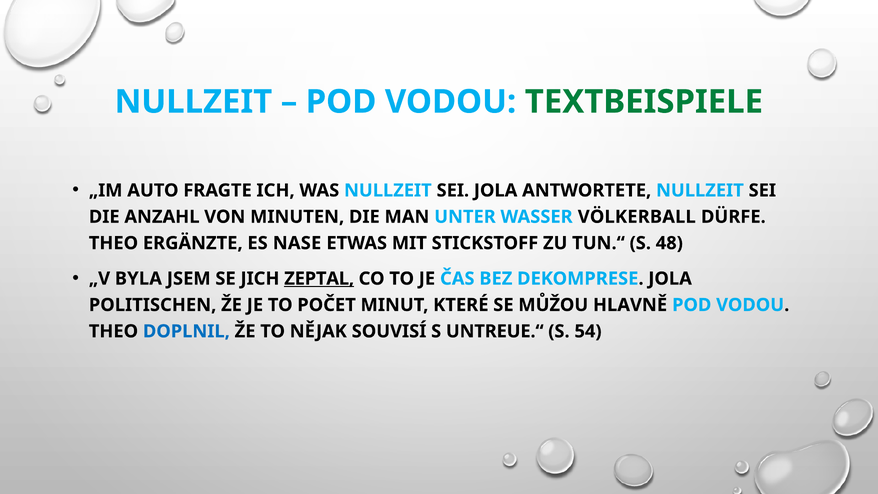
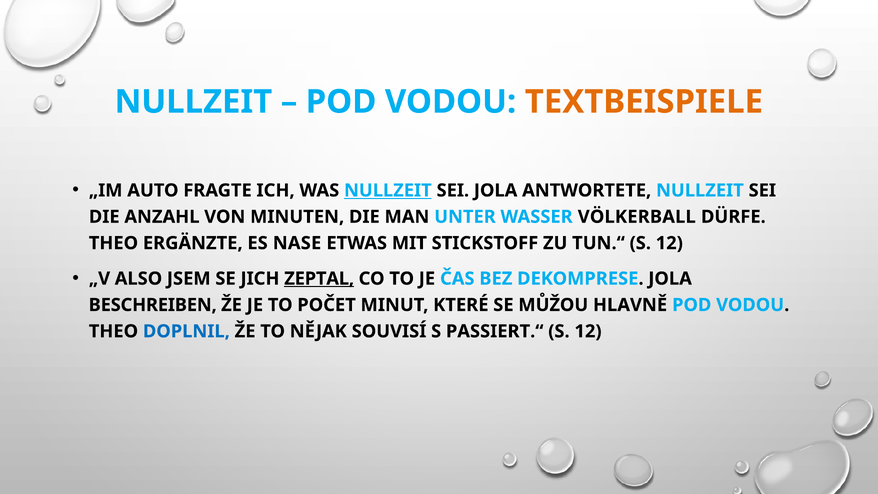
TEXTBEISPIELE colour: green -> orange (644, 102)
NULLZEIT underline: none -> present (388, 190)
TUN.“ S 48: 48 -> 12 (669, 243)
BYLA: BYLA -> ALSO (138, 279)
POLITISCHEN: POLITISCHEN -> BESCHREIBEN (153, 305)
UNTREUE.“: UNTREUE.“ -> PASSIERT.“ (495, 331)
54: 54 -> 12 (588, 331)
